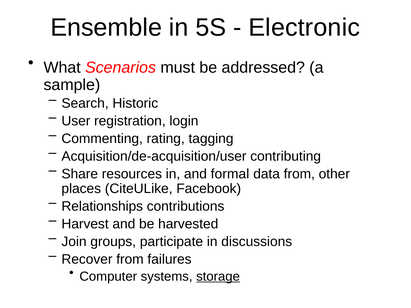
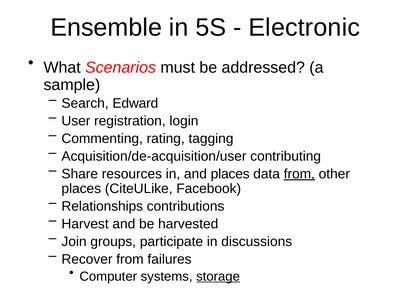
Historic: Historic -> Edward (135, 103)
and formal: formal -> places (230, 174)
from underline: none -> present (299, 174)
